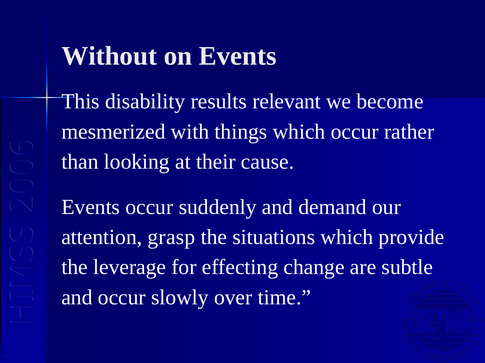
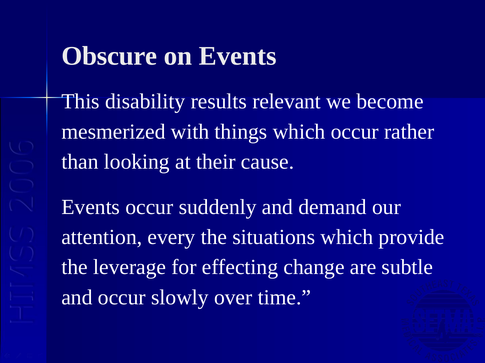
Without: Without -> Obscure (109, 56)
grasp: grasp -> every (172, 238)
